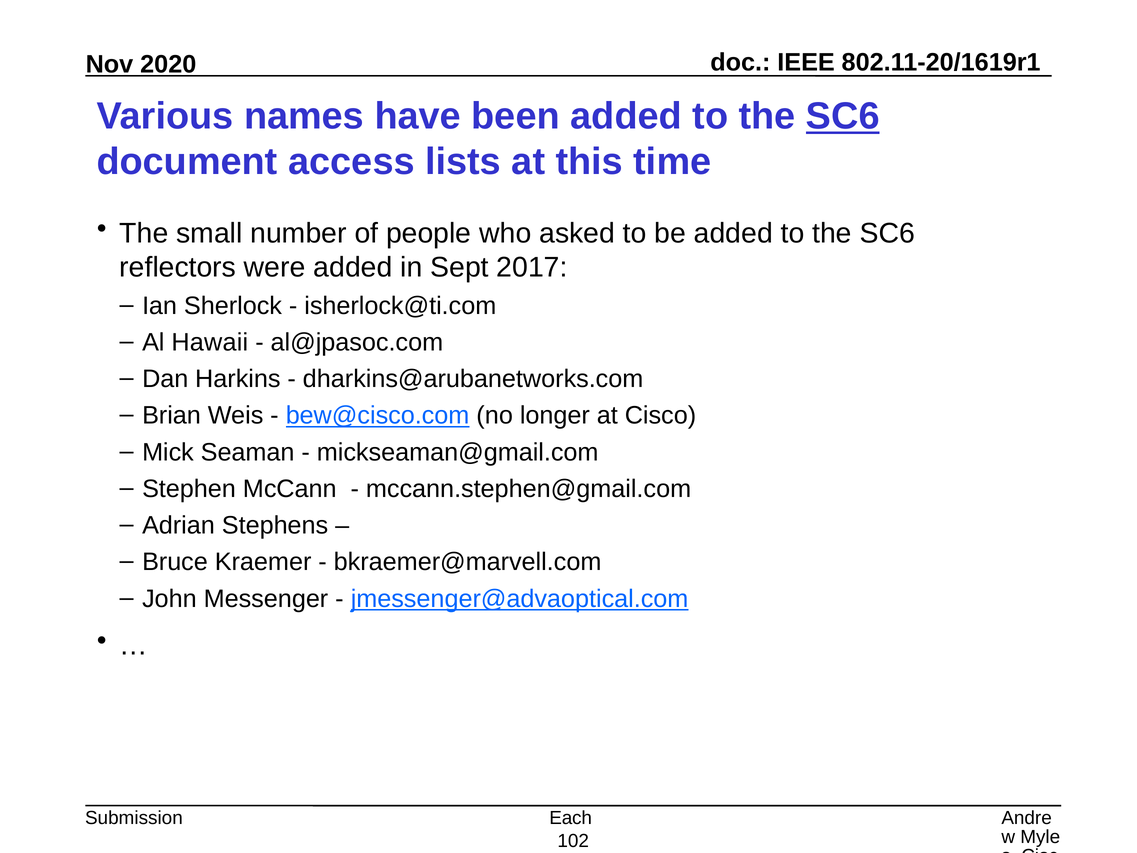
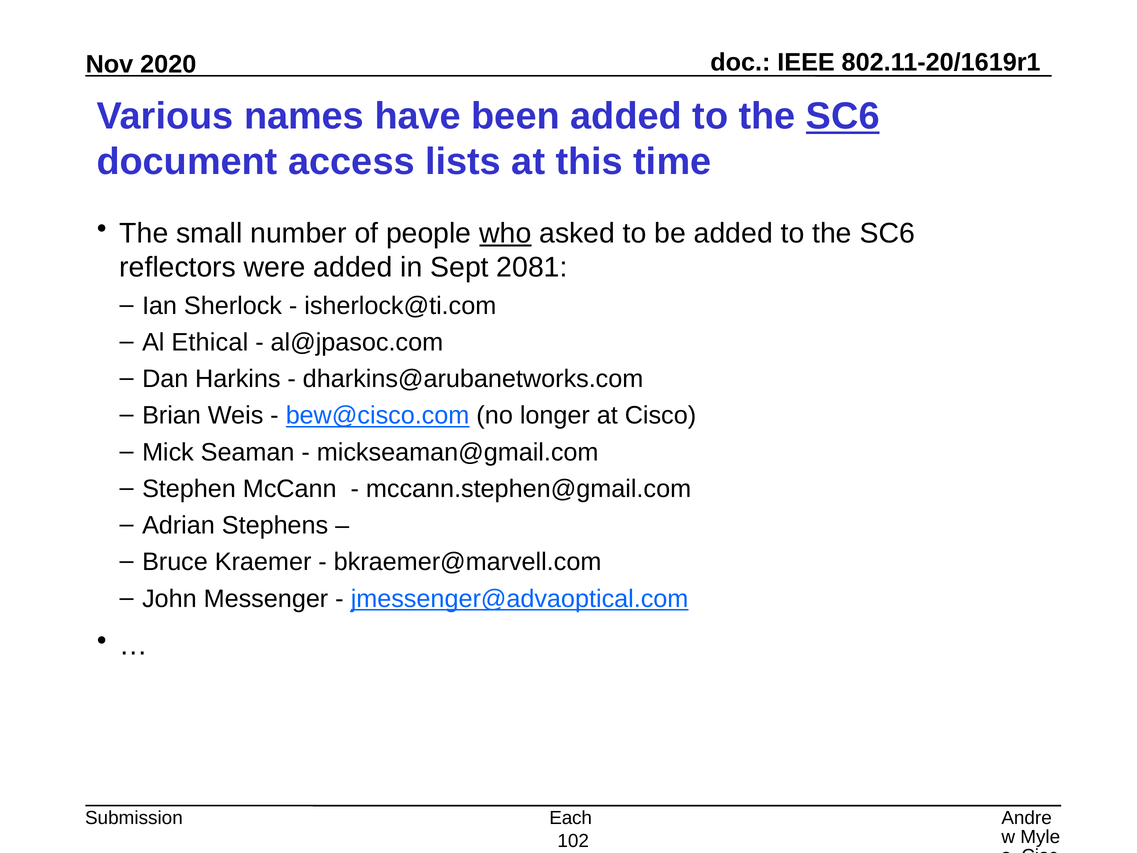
who underline: none -> present (505, 233)
2017: 2017 -> 2081 (532, 267)
Hawaii: Hawaii -> Ethical (210, 342)
